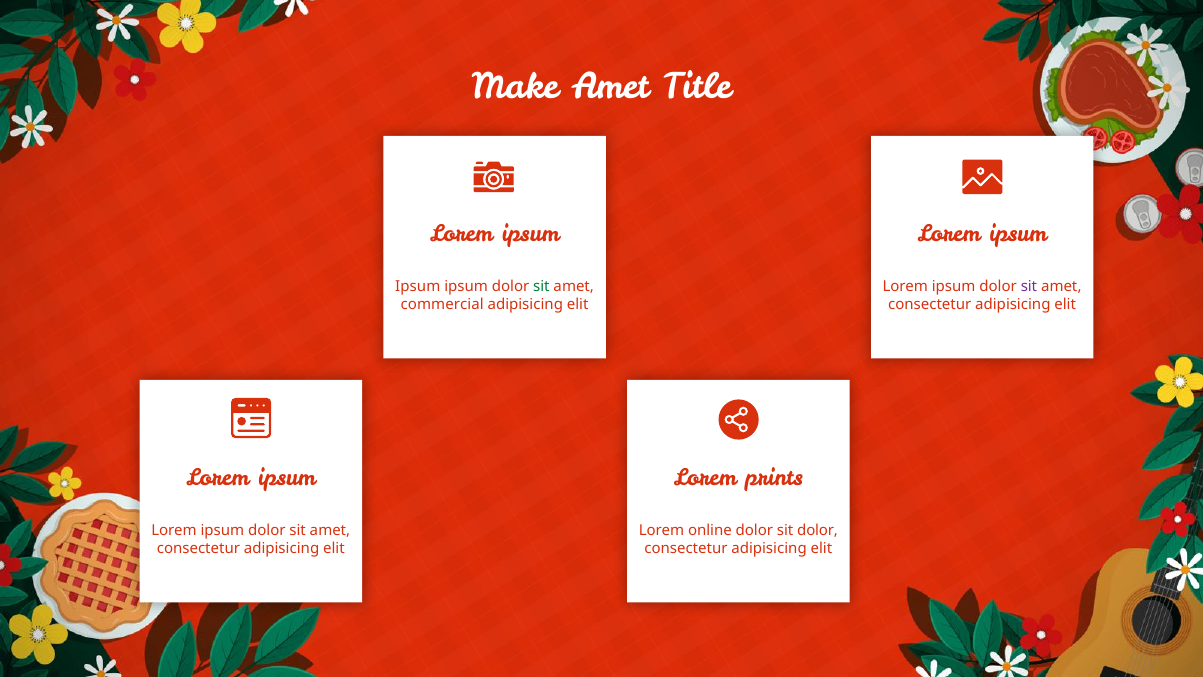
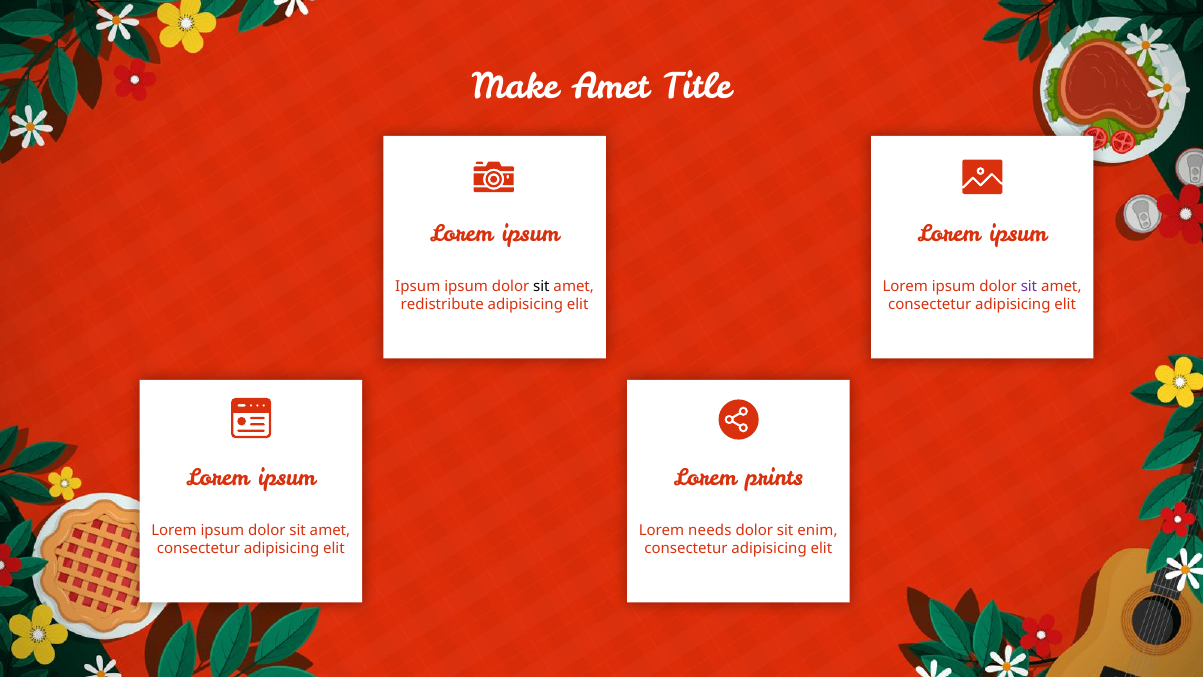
sit colour: green -> black (541, 286)
commercial: commercial -> redistribute (442, 304)
online: online -> needs (710, 530)
sit dolor: dolor -> enim (817, 530)
